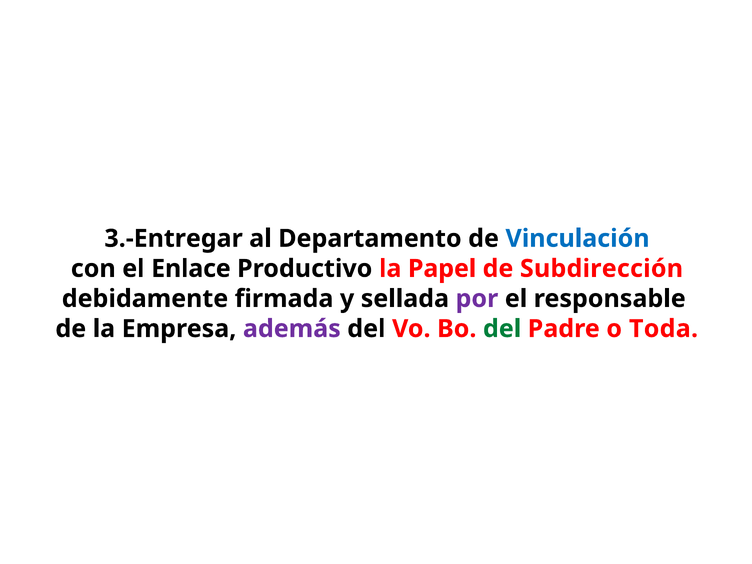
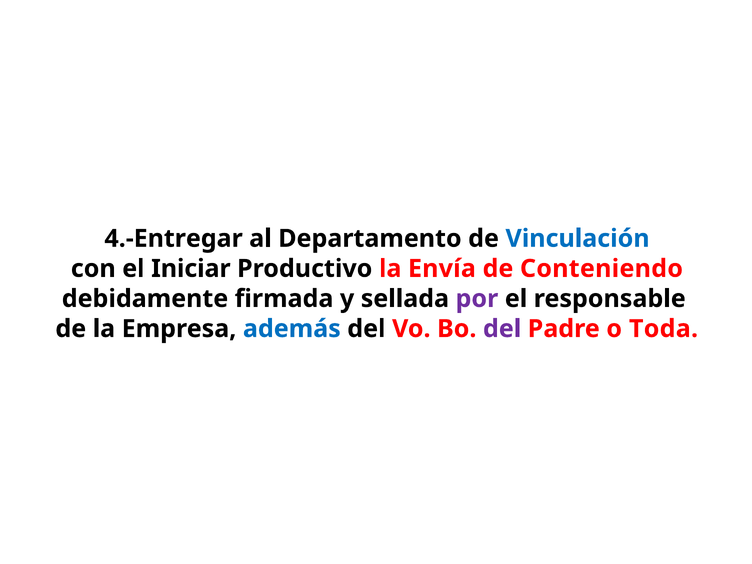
3.-Entregar: 3.-Entregar -> 4.-Entregar (174, 239)
Enlace: Enlace -> Iniciar (191, 269)
Papel: Papel -> Envía (442, 269)
Subdirección: Subdirección -> Conteniendo (601, 269)
además colour: purple -> blue (292, 329)
del colour: green -> purple (502, 329)
